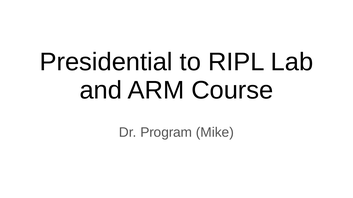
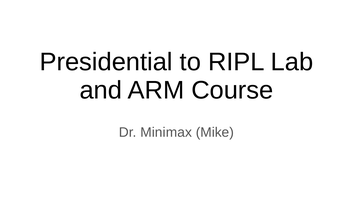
Program: Program -> Minimax (166, 133)
